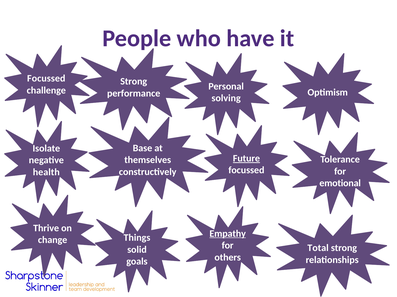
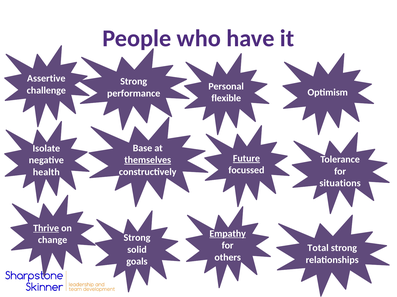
Focussed: Focussed -> Assertive (46, 79)
solving: solving -> flexible (226, 98)
themselves underline: none -> present (148, 160)
emotional: emotional -> situations (340, 184)
Thrive underline: none -> present (46, 229)
Things: Things -> Strong (137, 238)
